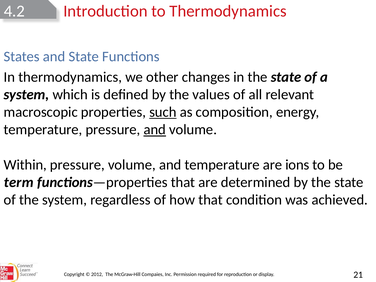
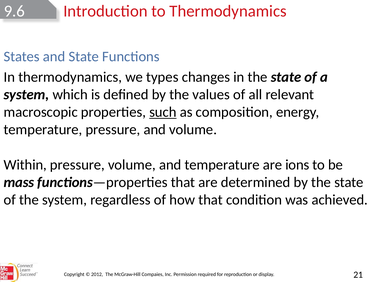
4.2: 4.2 -> 9.6 (14, 11)
other: other -> types (162, 77)
and underline: present -> none (155, 130)
term: term -> mass (19, 182)
